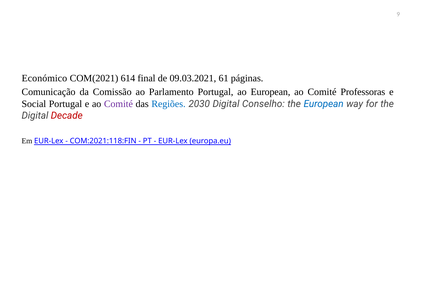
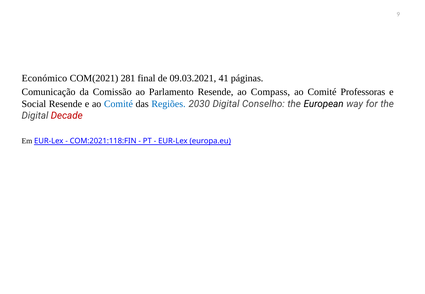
614: 614 -> 281 (128, 78)
61: 61 -> 41 (224, 78)
Parlamento Portugal: Portugal -> Resende (216, 92)
ao European: European -> Compass (270, 92)
Social Portugal: Portugal -> Resende (65, 104)
Comité colour: purple -> blue (118, 104)
European colour: blue -> black (324, 104)
